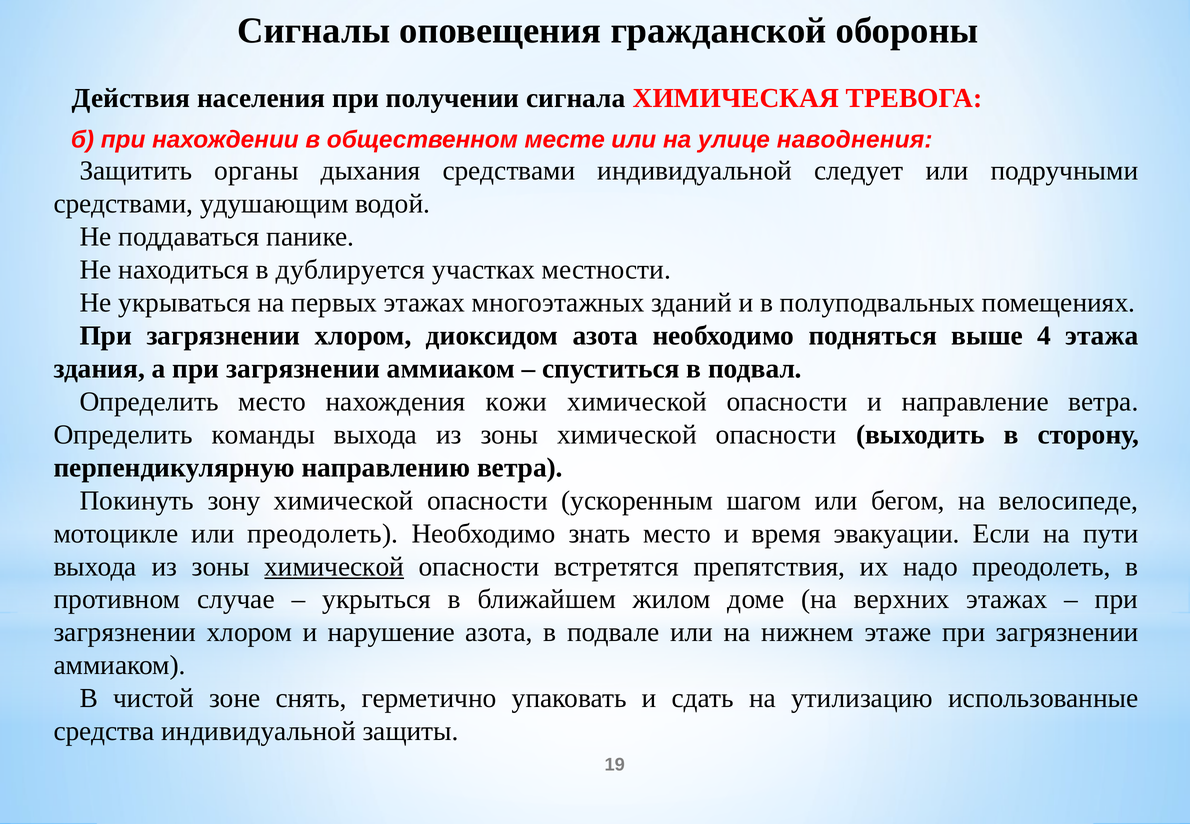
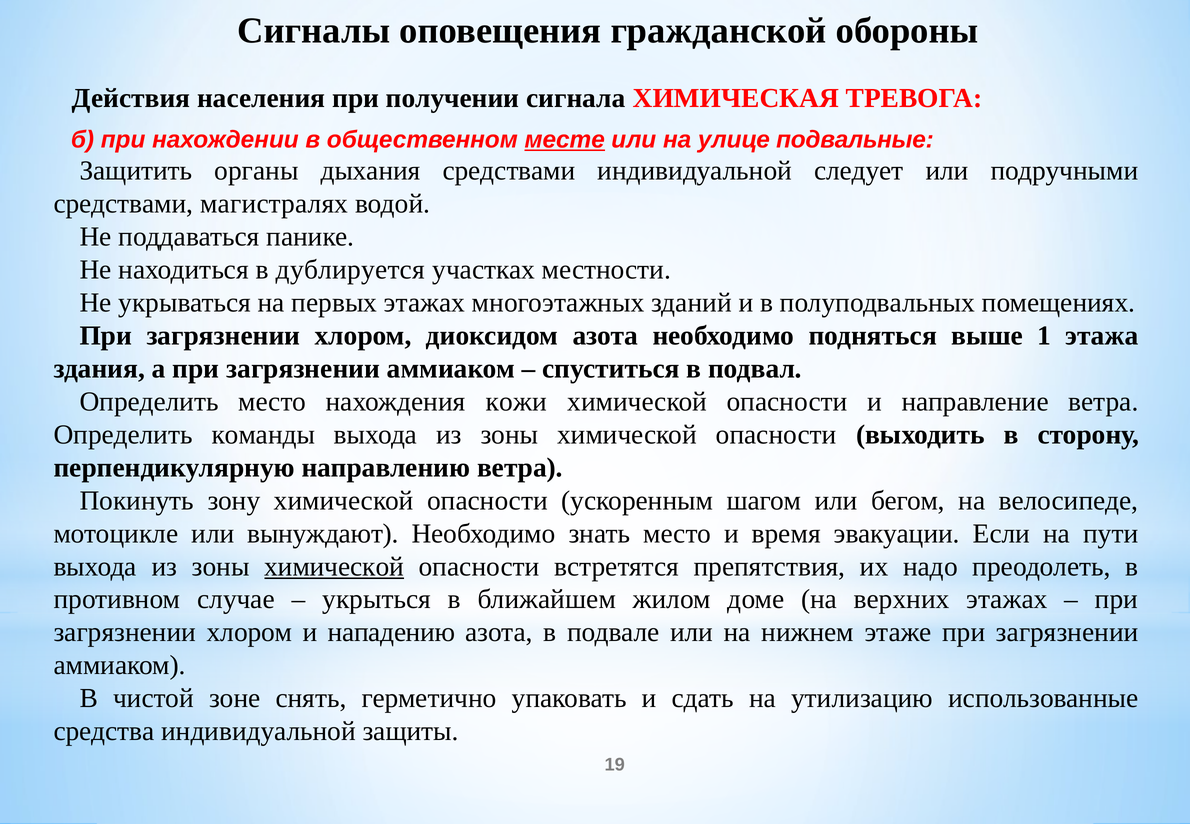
месте underline: none -> present (565, 140)
наводнения: наводнения -> подвальные (855, 140)
удушающим: удушающим -> магистралях (274, 204)
4: 4 -> 1 (1044, 336)
или преодолеть: преодолеть -> вынуждают (323, 533)
нарушение: нарушение -> нападению (391, 632)
